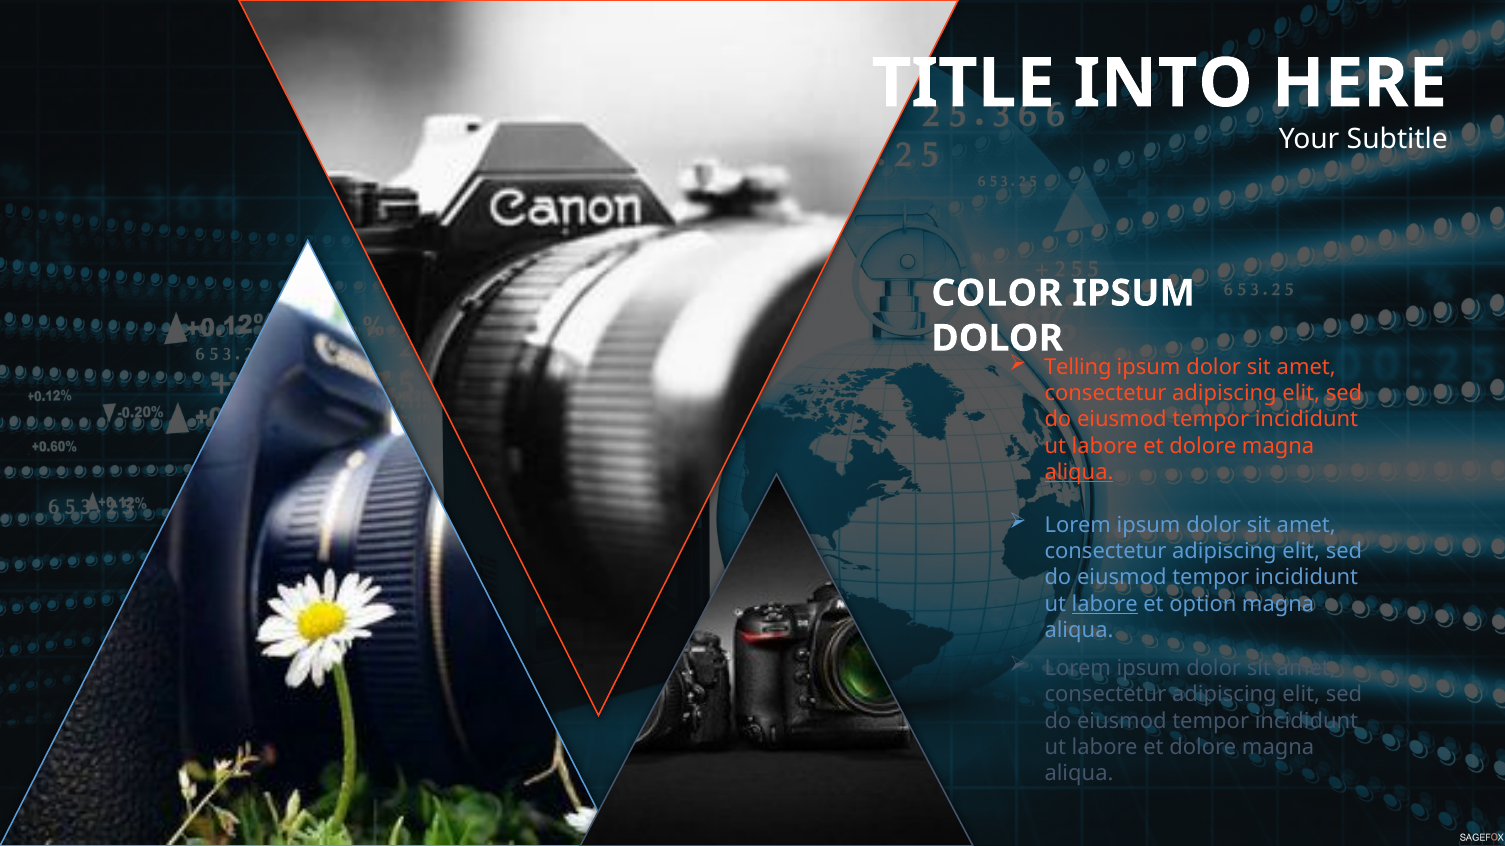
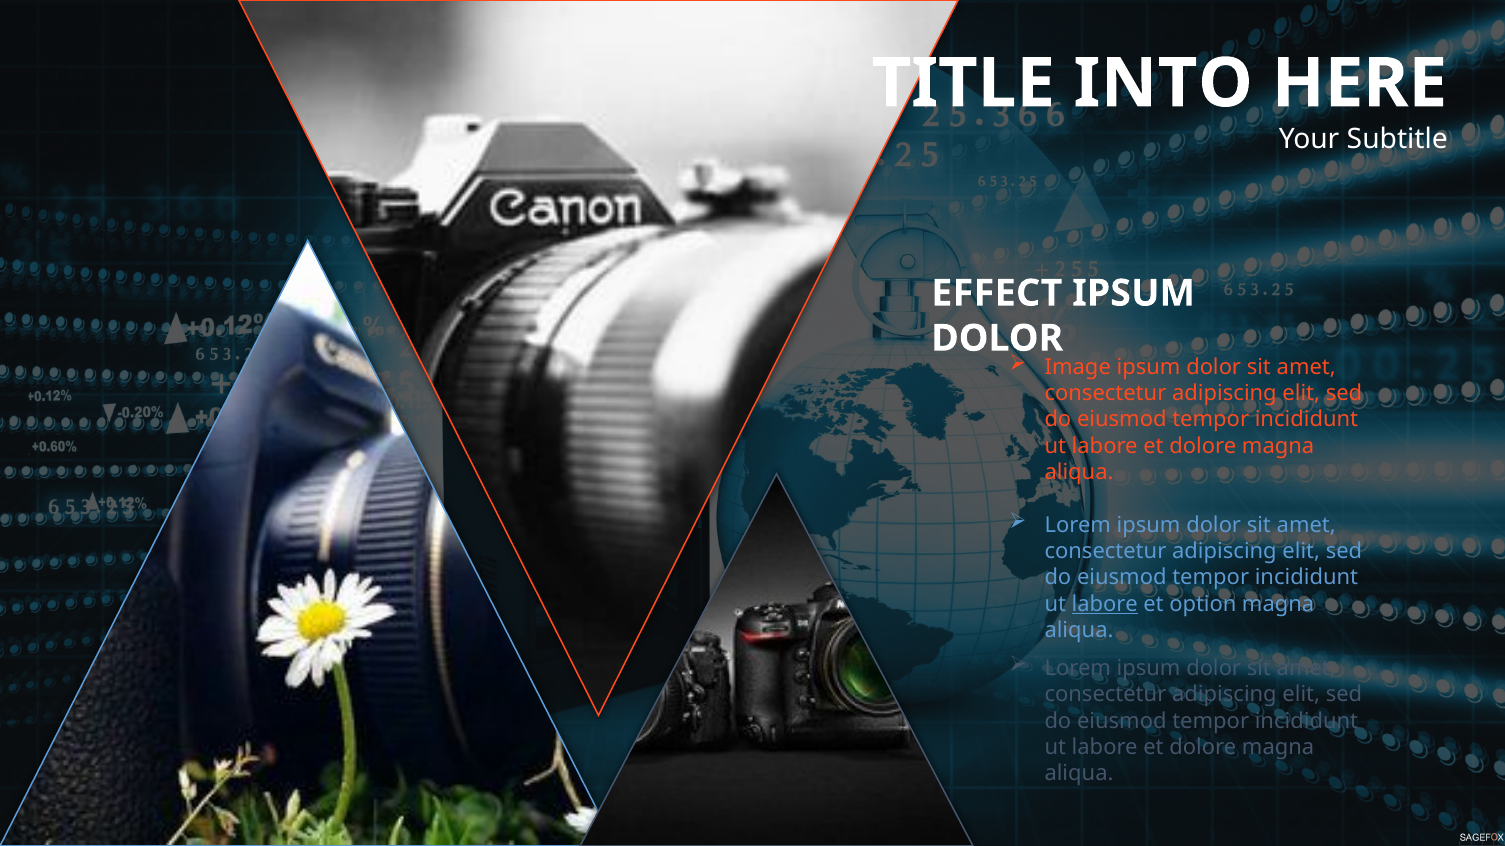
COLOR: COLOR -> EFFECT (997, 293)
Telling: Telling -> Image (1078, 367)
aliqua underline: present -> none (1079, 473)
